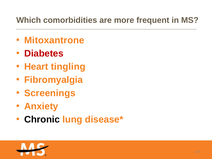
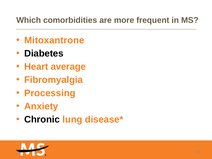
Diabetes colour: red -> black (44, 53)
tingling: tingling -> average (68, 67)
Screenings: Screenings -> Processing (50, 93)
